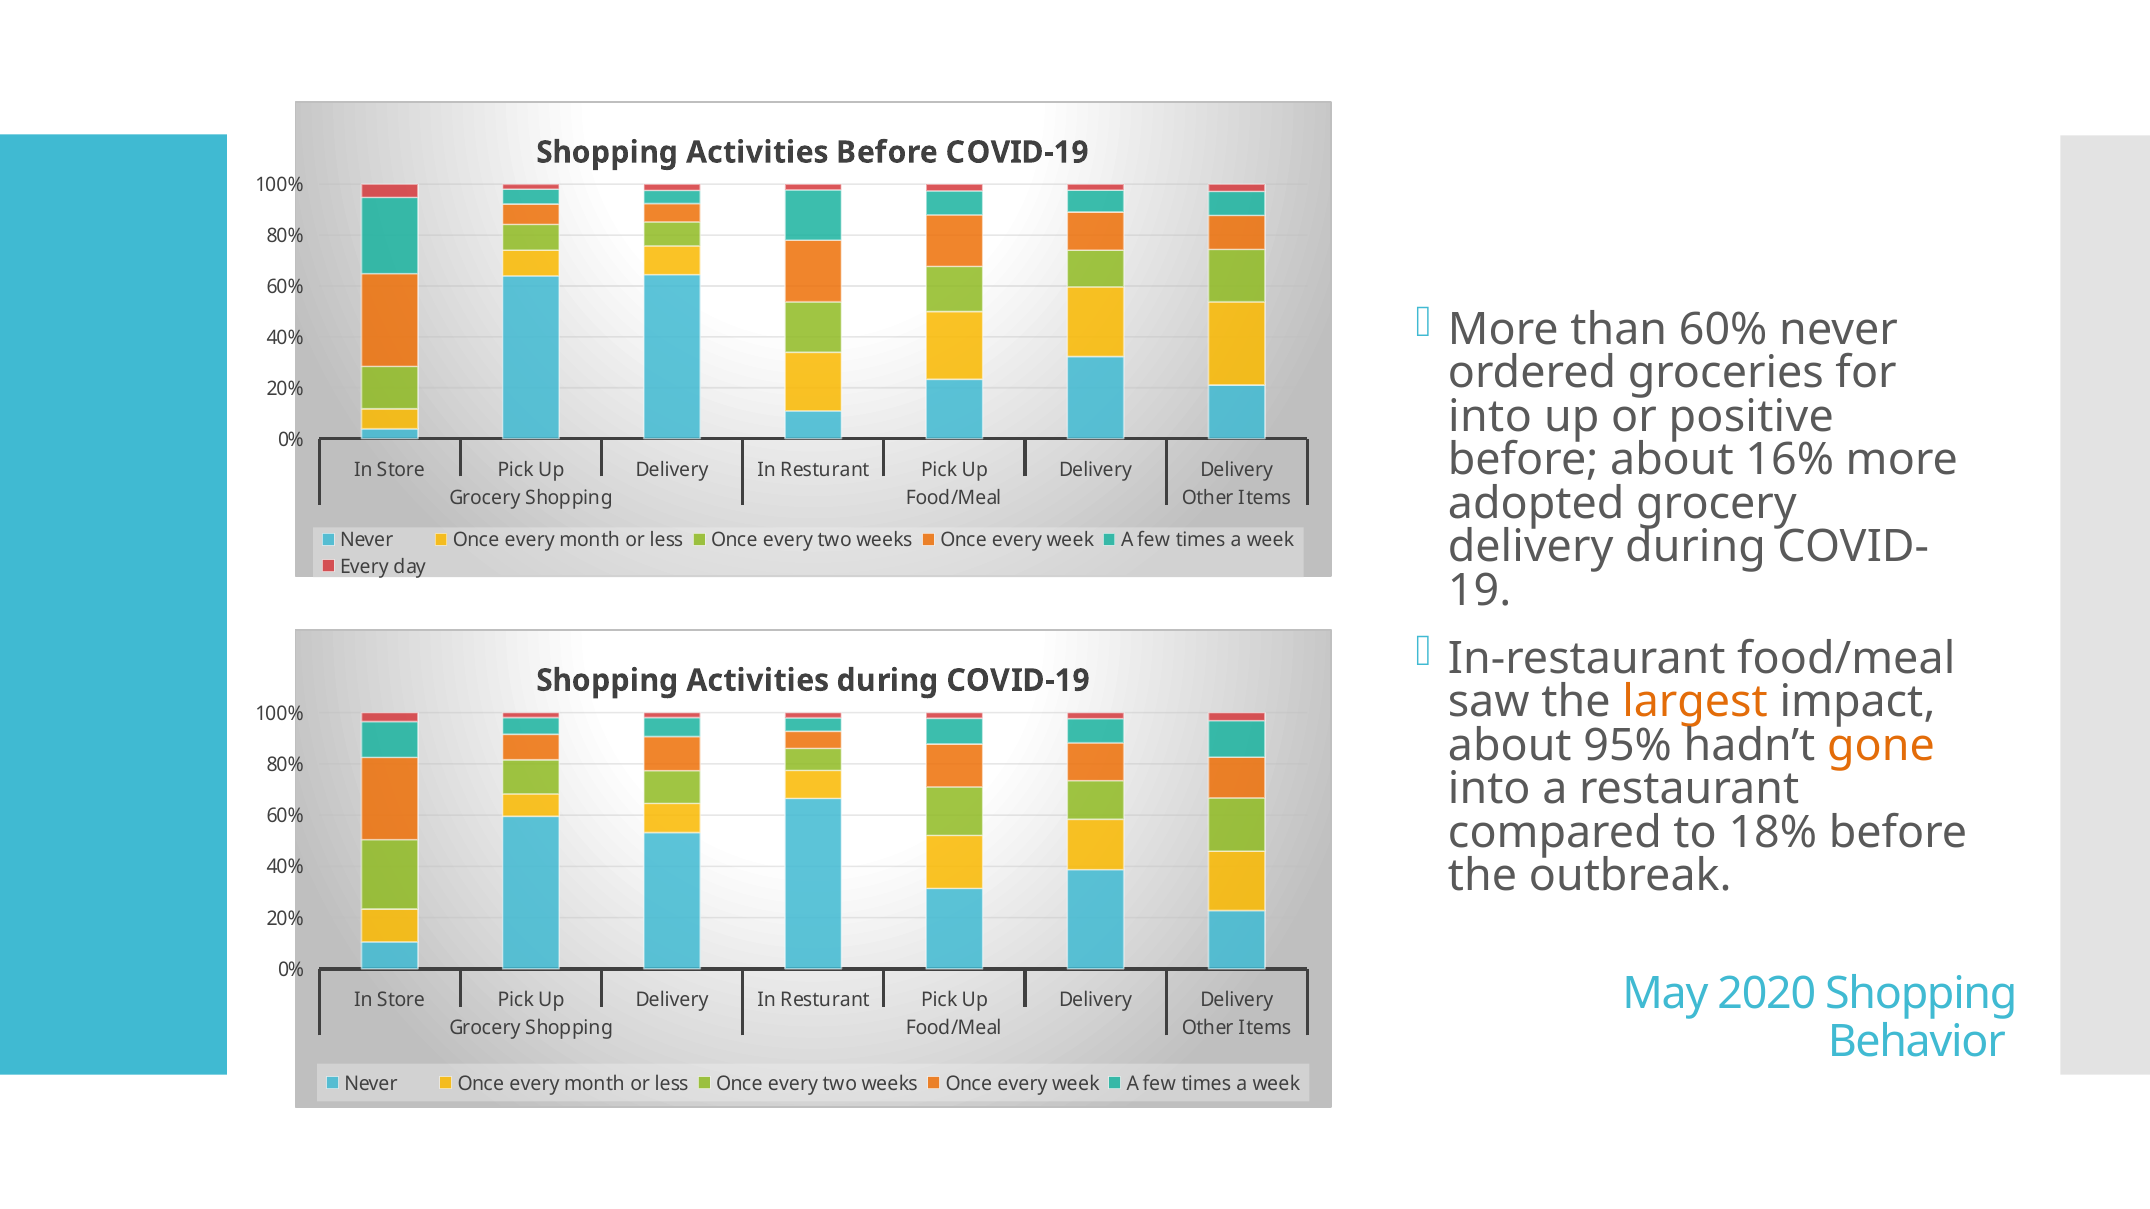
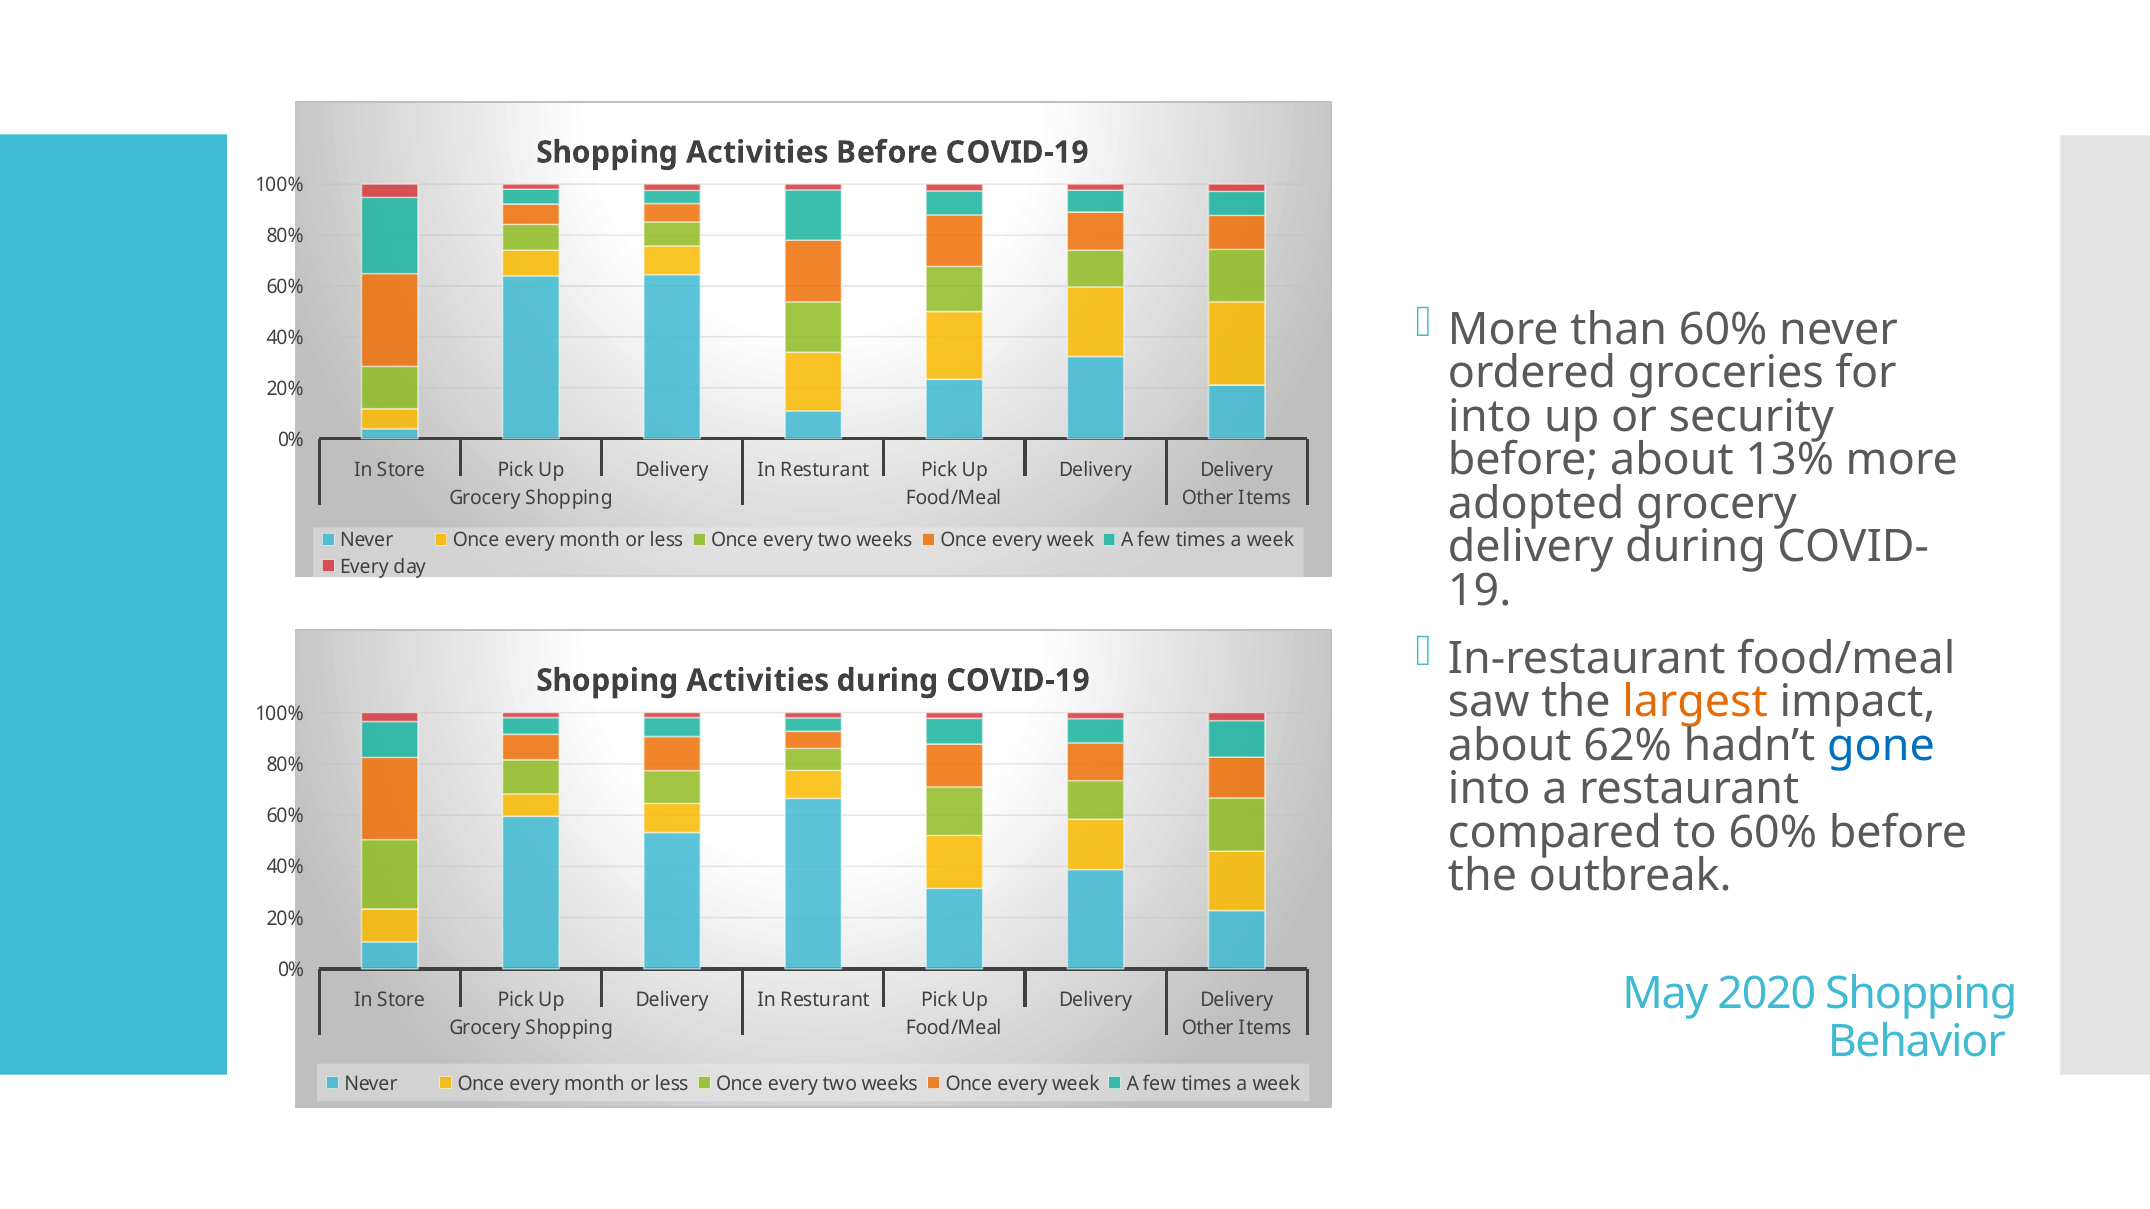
positive: positive -> security (1751, 417)
16%: 16% -> 13% (1790, 460)
95%: 95% -> 62% (1628, 746)
gone colour: orange -> blue (1881, 746)
to 18%: 18% -> 60% (1773, 833)
